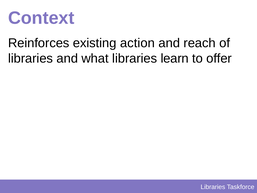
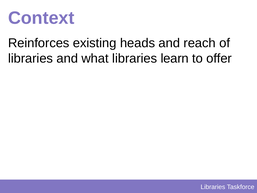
action: action -> heads (138, 43)
